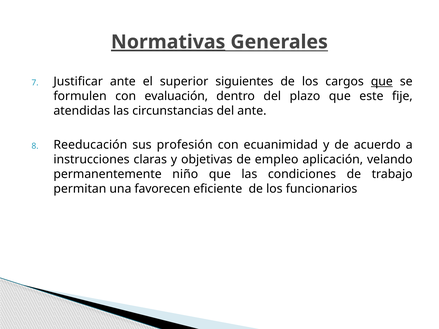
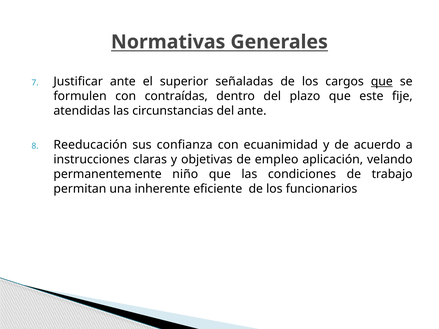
Normativas underline: present -> none (168, 42)
siguientes: siguientes -> señaladas (244, 81)
evaluación: evaluación -> contraídas (176, 96)
profesión: profesión -> confianza (185, 145)
favorecen: favorecen -> inherente (162, 189)
